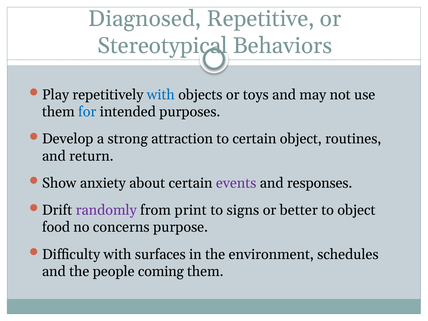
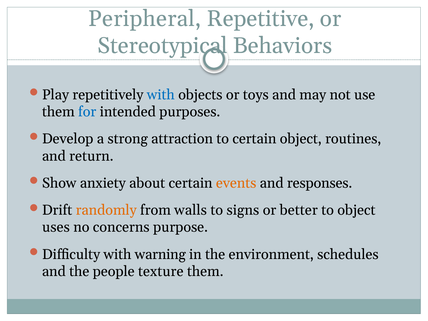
Diagnosed: Diagnosed -> Peripheral (145, 19)
events colour: purple -> orange (236, 183)
randomly colour: purple -> orange (106, 210)
print: print -> walls (191, 210)
food: food -> uses (56, 227)
surfaces: surfaces -> warning (160, 254)
coming: coming -> texture (161, 272)
